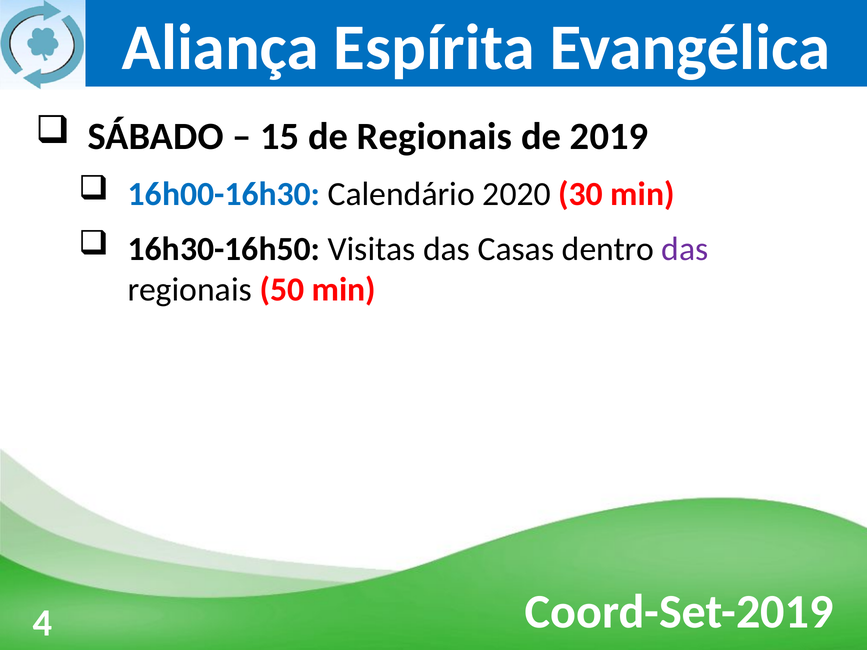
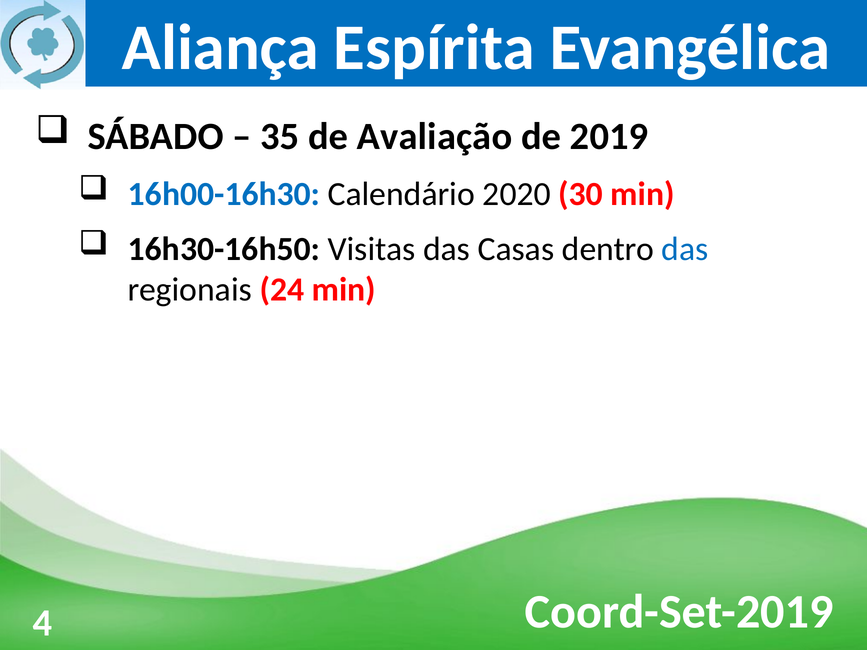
15: 15 -> 35 (280, 137)
de Regionais: Regionais -> Avaliação (435, 137)
das colour: purple -> blue (685, 249)
50: 50 -> 24 (282, 290)
